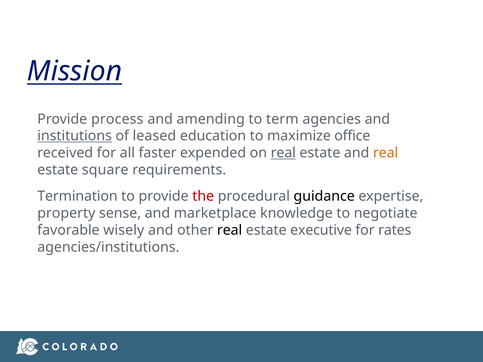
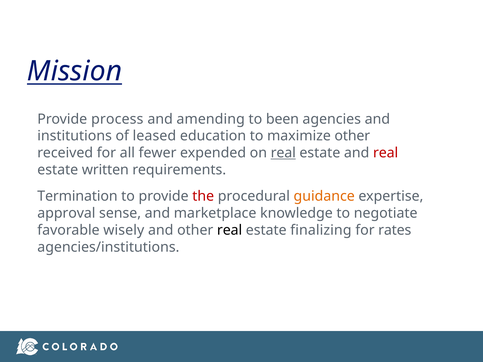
term: term -> been (282, 119)
institutions underline: present -> none (75, 136)
maximize office: office -> other (352, 136)
faster: faster -> fewer (158, 153)
real colour: orange -> red (386, 153)
square: square -> written (105, 170)
guidance colour: black -> orange (324, 196)
property: property -> approval (66, 213)
executive: executive -> finalizing (321, 230)
